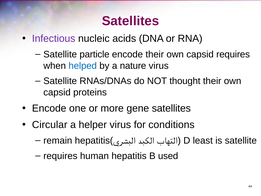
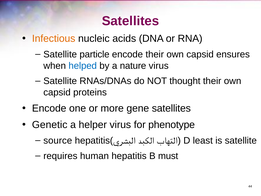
Infectious colour: purple -> orange (54, 39)
capsid requires: requires -> ensures (233, 54)
Circular: Circular -> Genetic (50, 125)
conditions: conditions -> phenotype (172, 125)
remain: remain -> source (58, 140)
used: used -> must (168, 156)
